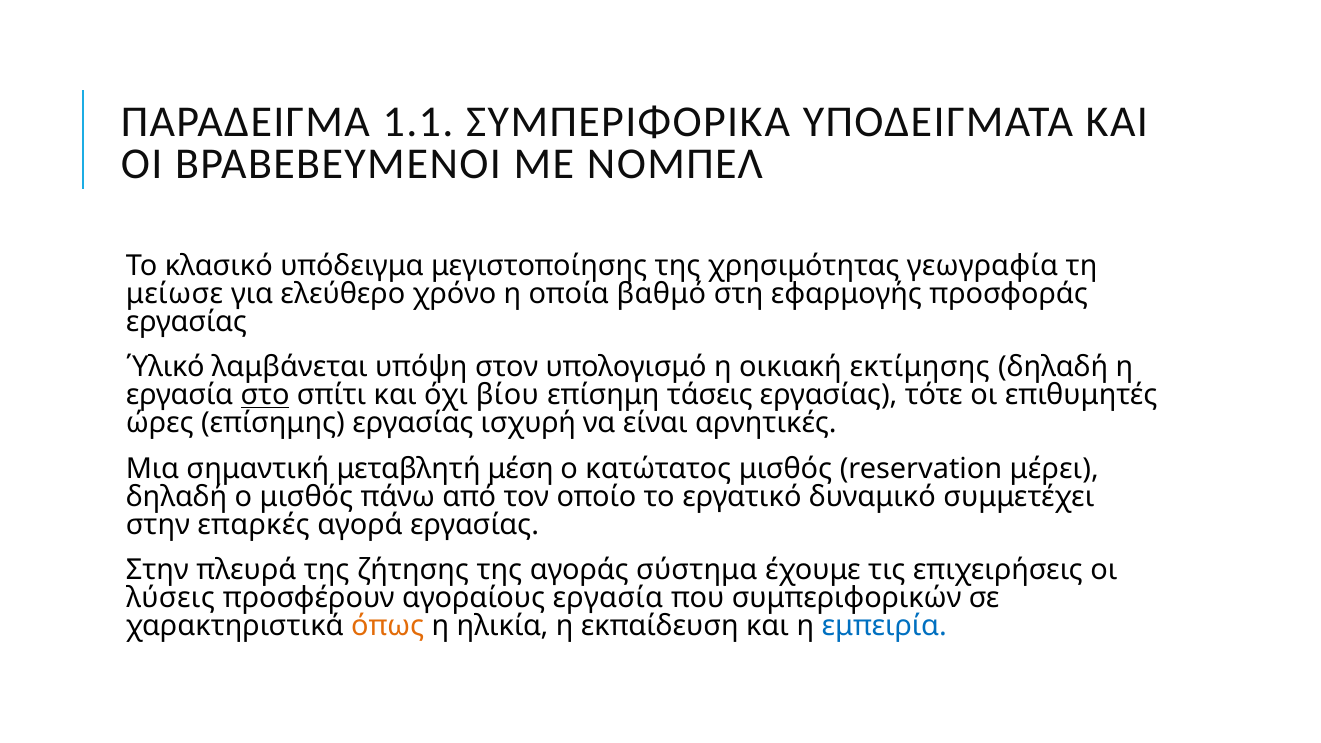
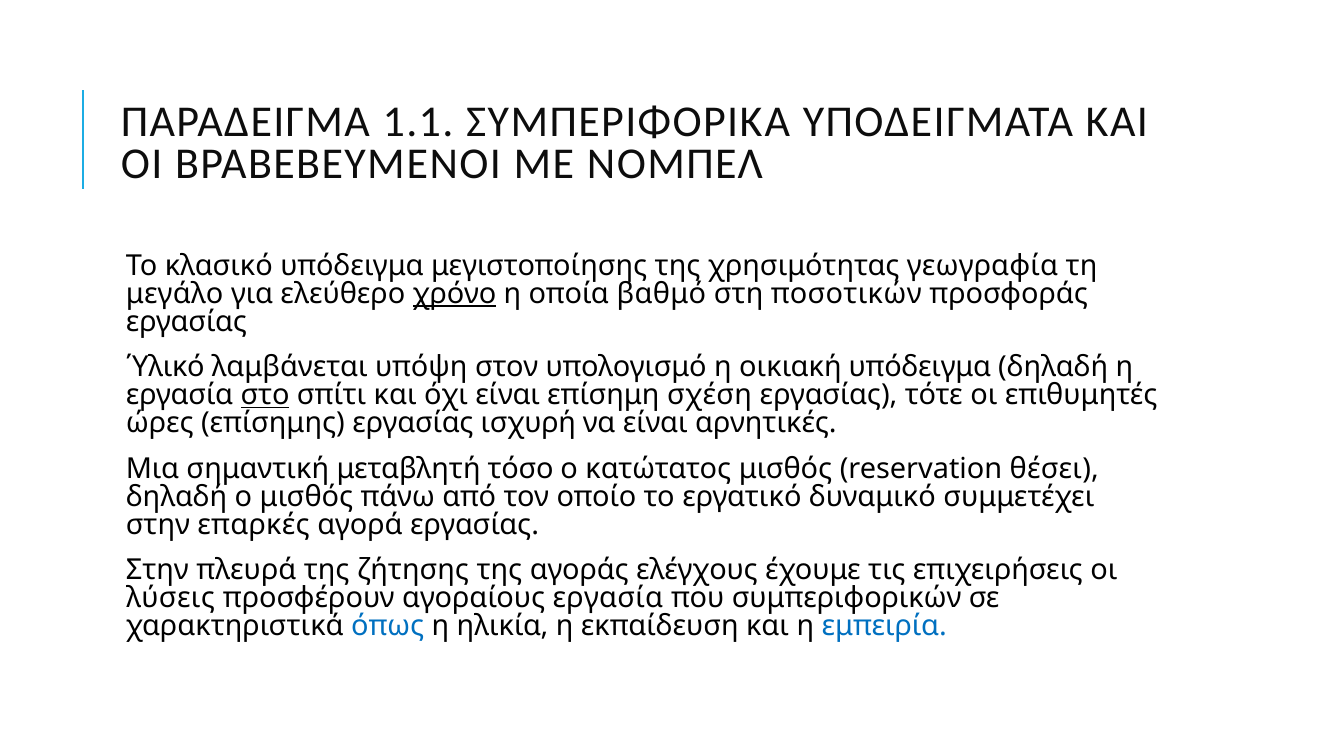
μείωσε: μείωσε -> μεγάλο (175, 294)
χρόνο underline: none -> present (455, 294)
εφαρμογής: εφαρμογής -> ποσοτικών (846, 294)
οικιακή εκτίμησης: εκτίμησης -> υπόδειγμα (920, 367)
όχι βίου: βίου -> είναι (508, 395)
τάσεις: τάσεις -> σχέση (710, 395)
μέση: μέση -> τόσο (521, 469)
μέρει: μέρει -> θέσει (1054, 469)
σύστημα: σύστημα -> ελέγχους (697, 570)
όπως colour: orange -> blue (388, 626)
